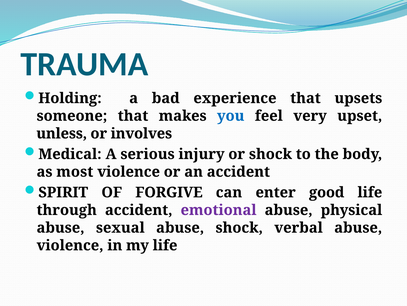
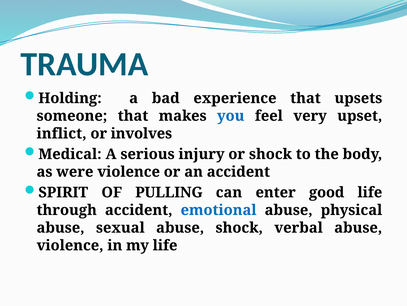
unless: unless -> inflict (62, 133)
most: most -> were (75, 171)
FORGIVE: FORGIVE -> PULLING (169, 192)
emotional colour: purple -> blue (219, 210)
